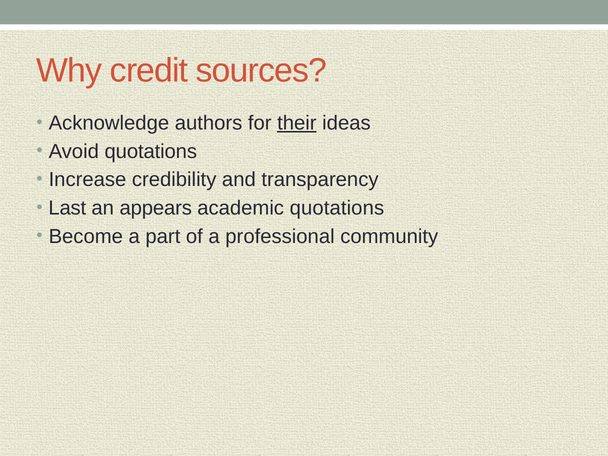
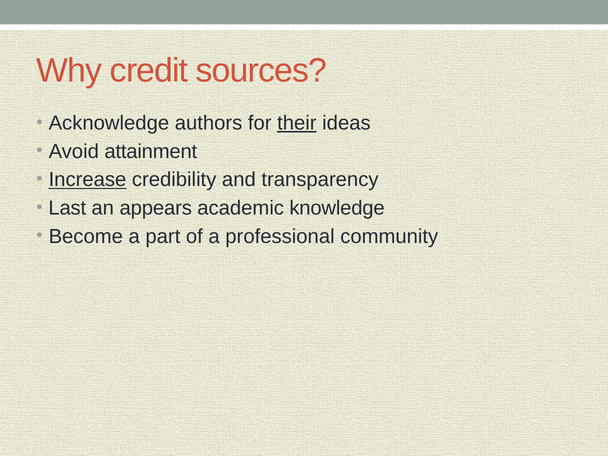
Avoid quotations: quotations -> attainment (151, 151)
Increase underline: none -> present (87, 180)
academic quotations: quotations -> knowledge (337, 208)
